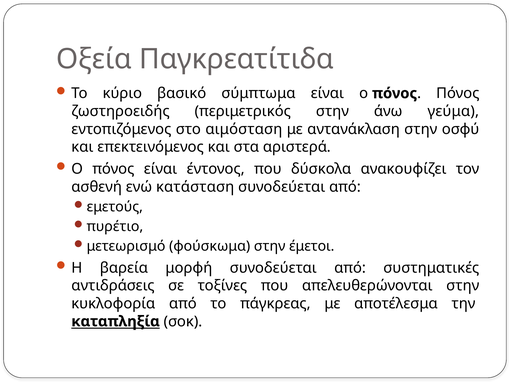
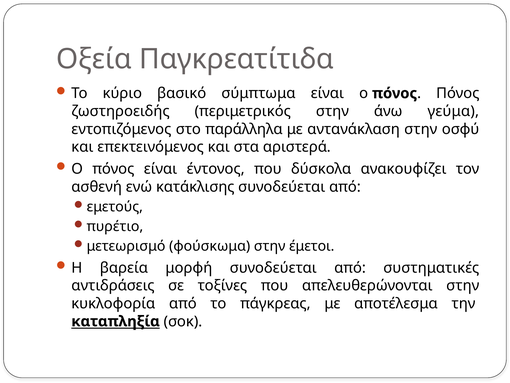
αιμόσταση: αιμόσταση -> παράλληλα (244, 129)
κατάσταση: κατάσταση -> κατάκλισης (195, 187)
